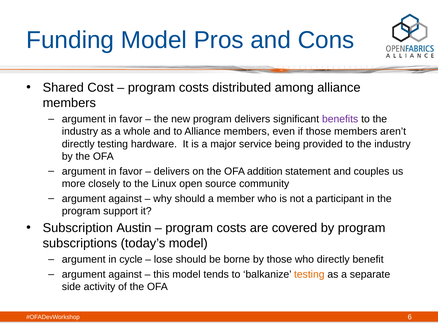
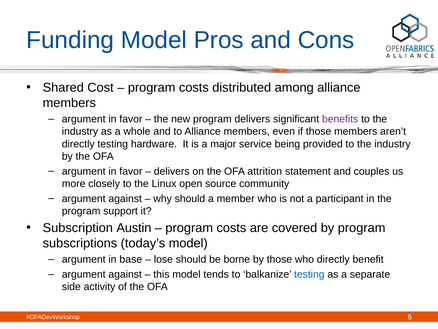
addition: addition -> attrition (265, 171)
cycle: cycle -> base (131, 259)
testing colour: orange -> blue (309, 274)
